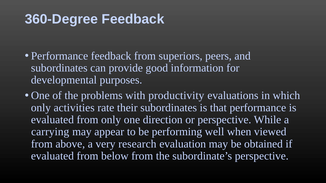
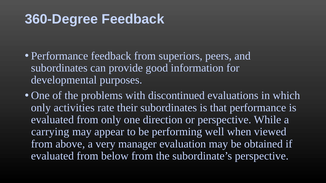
productivity: productivity -> discontinued (176, 96)
research: research -> manager (137, 144)
